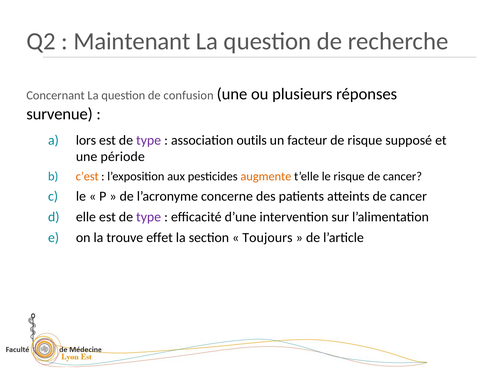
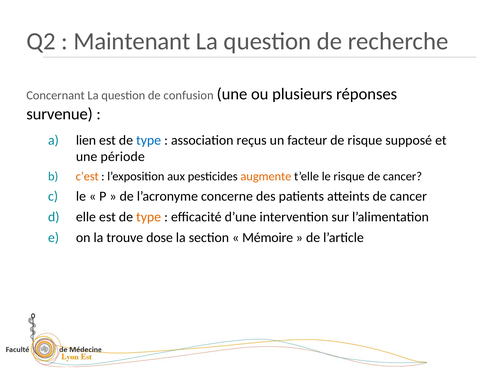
lors: lors -> lien (86, 140)
type colour: purple -> blue (149, 140)
outils: outils -> reçus (252, 140)
type colour: purple -> orange (149, 217)
effet: effet -> dose (160, 238)
Toujours: Toujours -> Mémoire (268, 238)
